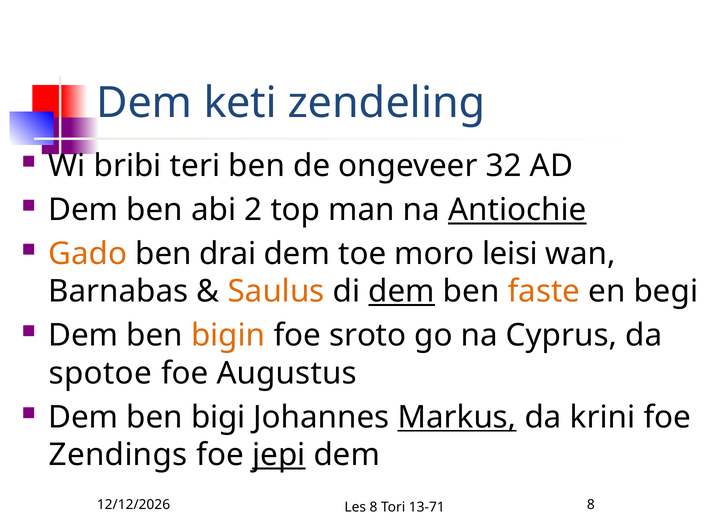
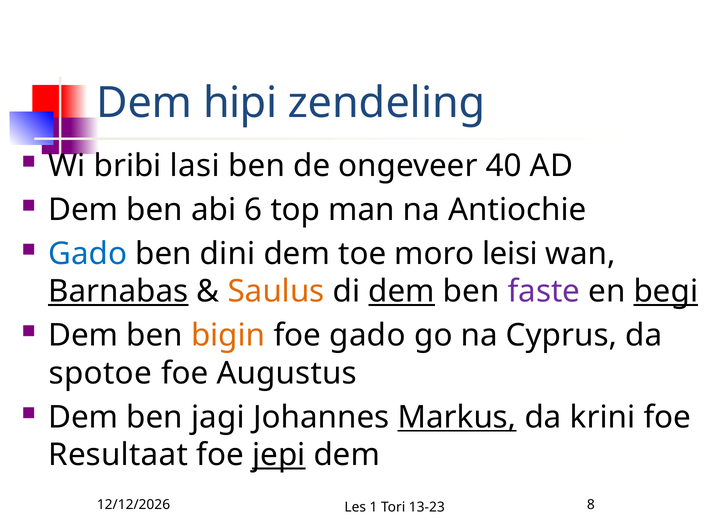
keti: keti -> hipi (240, 103)
teri: teri -> lasi (195, 166)
32: 32 -> 40 (504, 166)
2: 2 -> 6 (253, 210)
Antiochie underline: present -> none (517, 210)
Gado colour: orange -> blue (88, 254)
drai: drai -> dini (228, 254)
Barnabas underline: none -> present (118, 292)
faste colour: orange -> purple (544, 292)
begi underline: none -> present (666, 292)
foe sroto: sroto -> gado (368, 336)
bigi: bigi -> jagi (218, 417)
Zendings: Zendings -> Resultaat (118, 455)
Les 8: 8 -> 1 (373, 507)
13-71: 13-71 -> 13-23 (427, 507)
